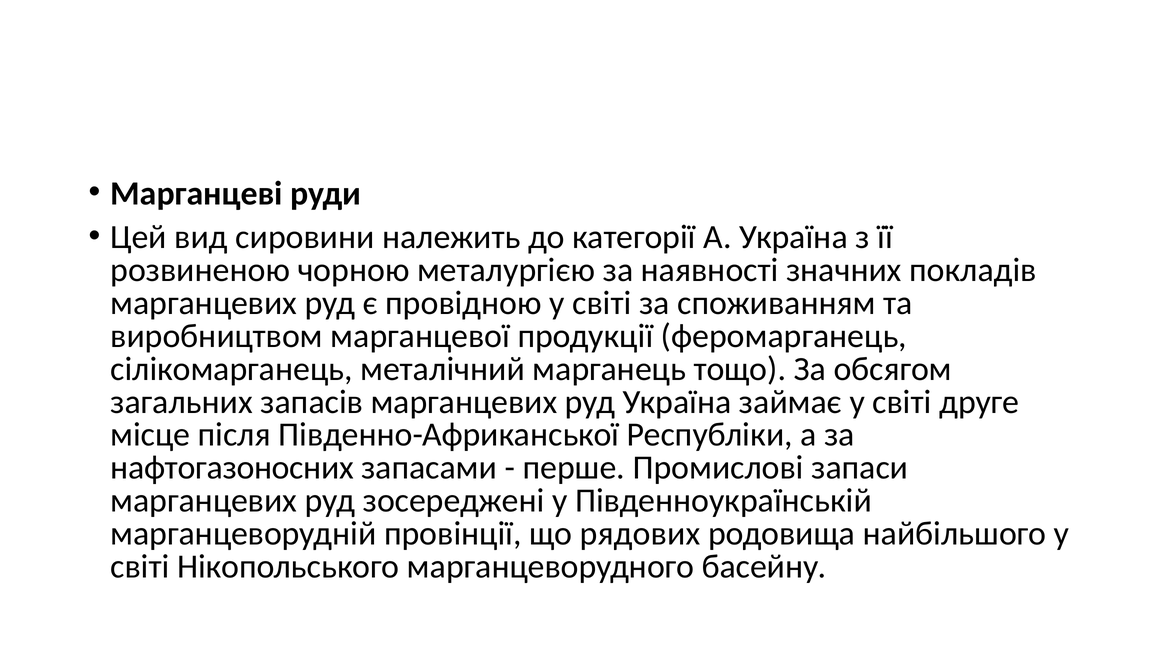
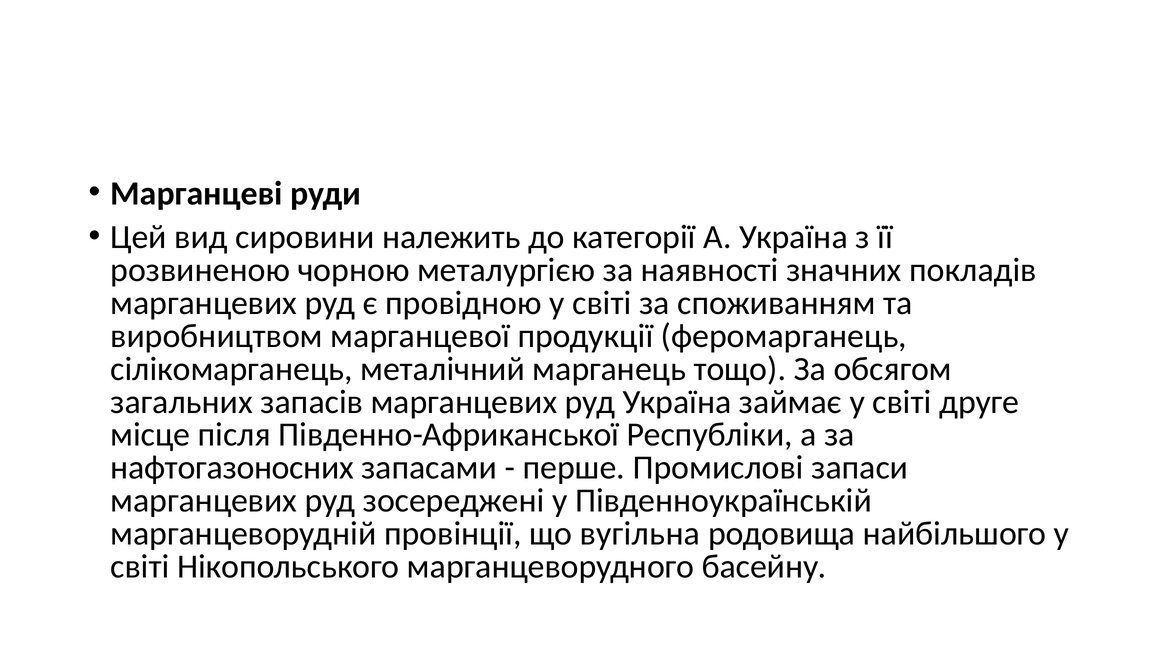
рядових: рядових -> вугільна (640, 534)
